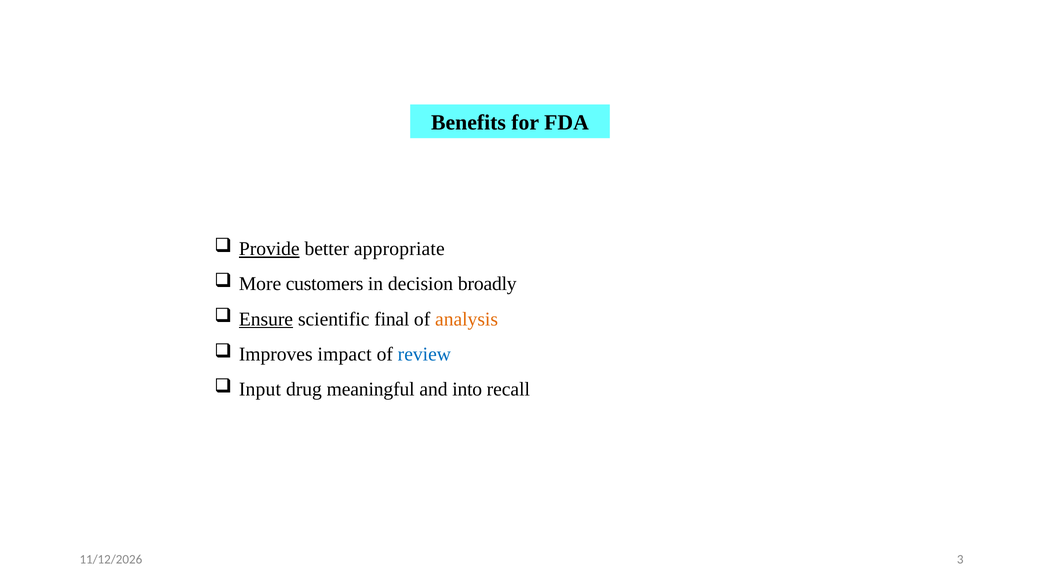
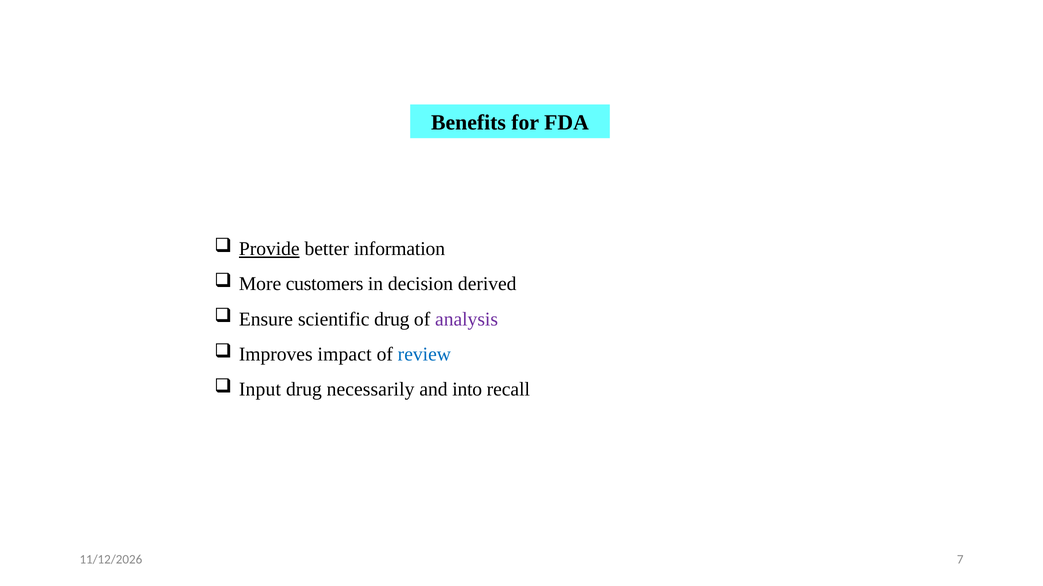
appropriate: appropriate -> information (399, 249)
broadly: broadly -> derived (487, 284)
Ensure underline: present -> none (266, 320)
scientific final: final -> drug (392, 320)
analysis colour: orange -> purple (467, 320)
meaningful: meaningful -> necessarily (371, 390)
3: 3 -> 7 (960, 560)
